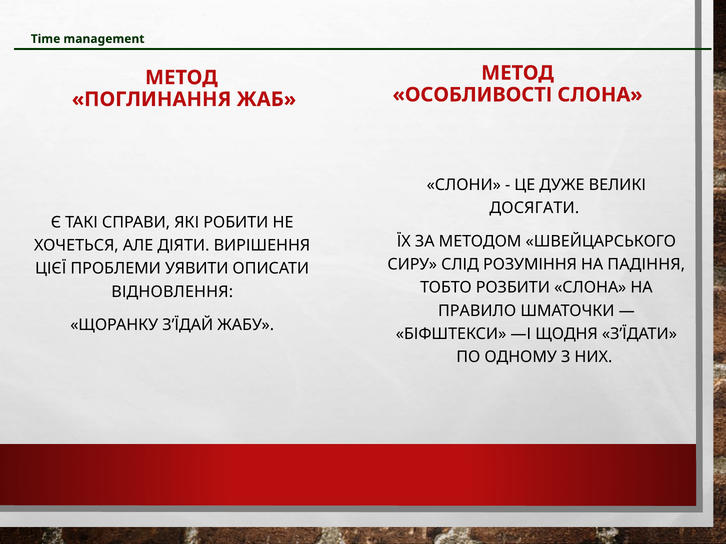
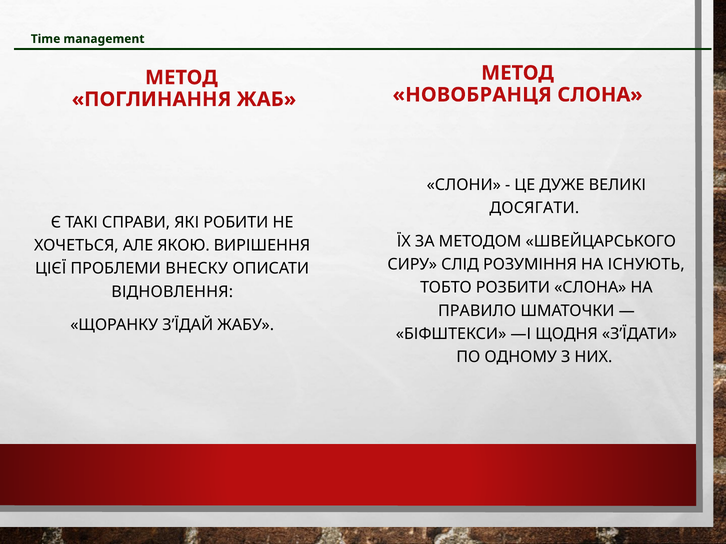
ОСОБЛИВОСТІ: ОСОБЛИВОСТІ -> НОВОБРАНЦЯ (472, 95)
ДІЯТИ: ДІЯТИ -> ЯКОЮ (184, 246)
ПАДІННЯ: ПАДІННЯ -> ІСНУЮТЬ (646, 265)
УЯВИТИ: УЯВИТИ -> ВНЕСКУ (197, 269)
